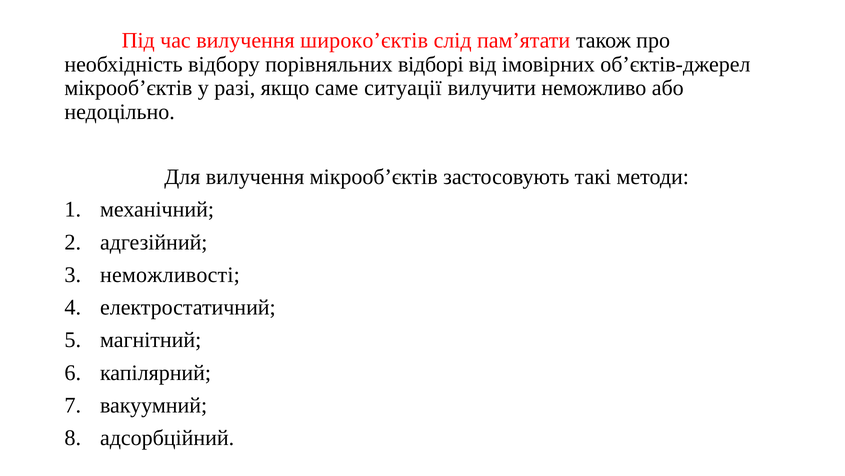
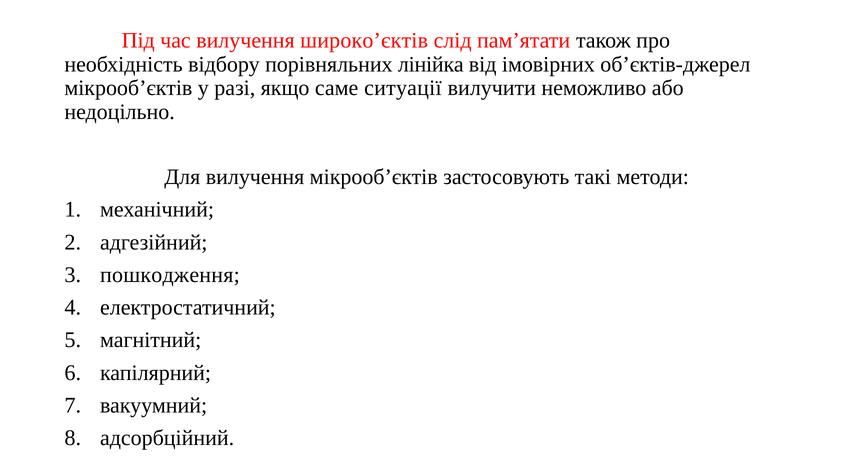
відборі: відборі -> лінійка (431, 64)
неможливості: неможливості -> пошкодження (170, 275)
